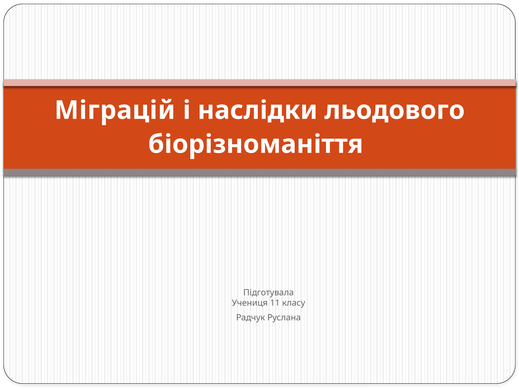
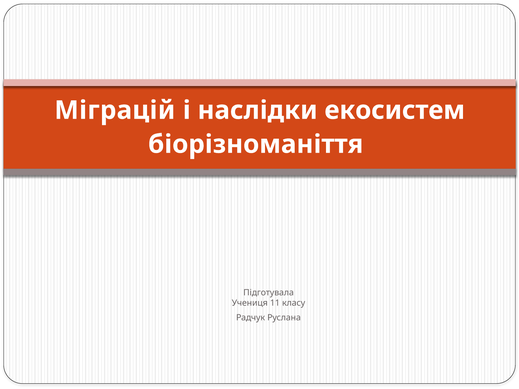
льодового: льодового -> екосистем (395, 110)
